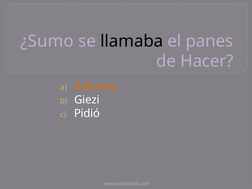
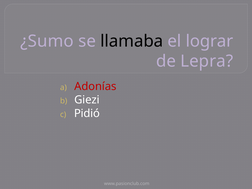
panes: panes -> lograr (209, 41)
Hacer: Hacer -> Lepra (207, 61)
Adonías colour: orange -> red (95, 86)
